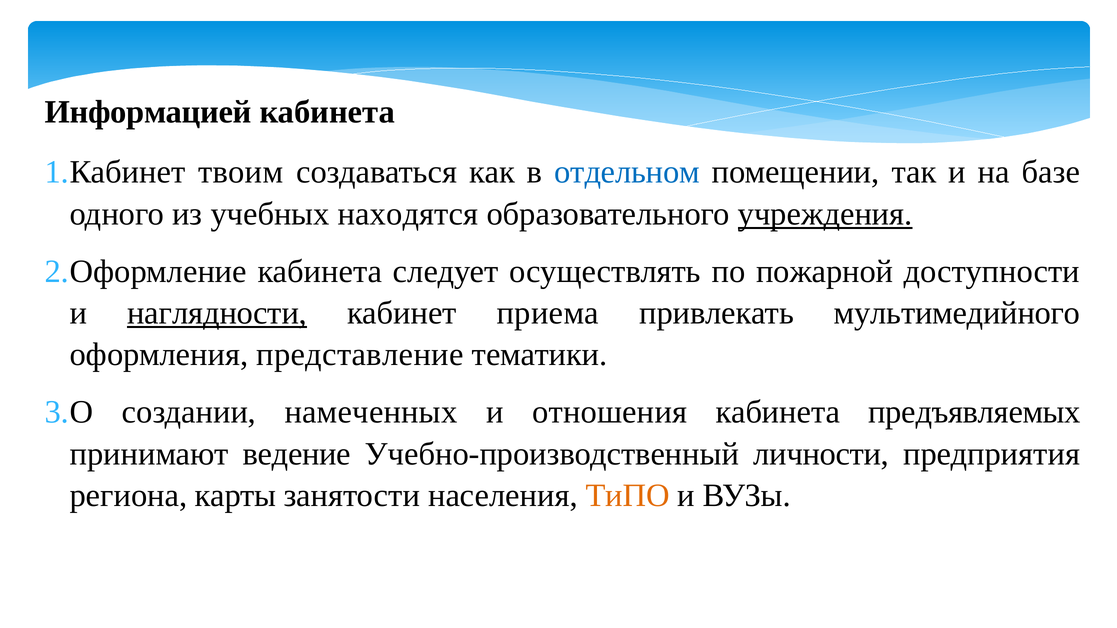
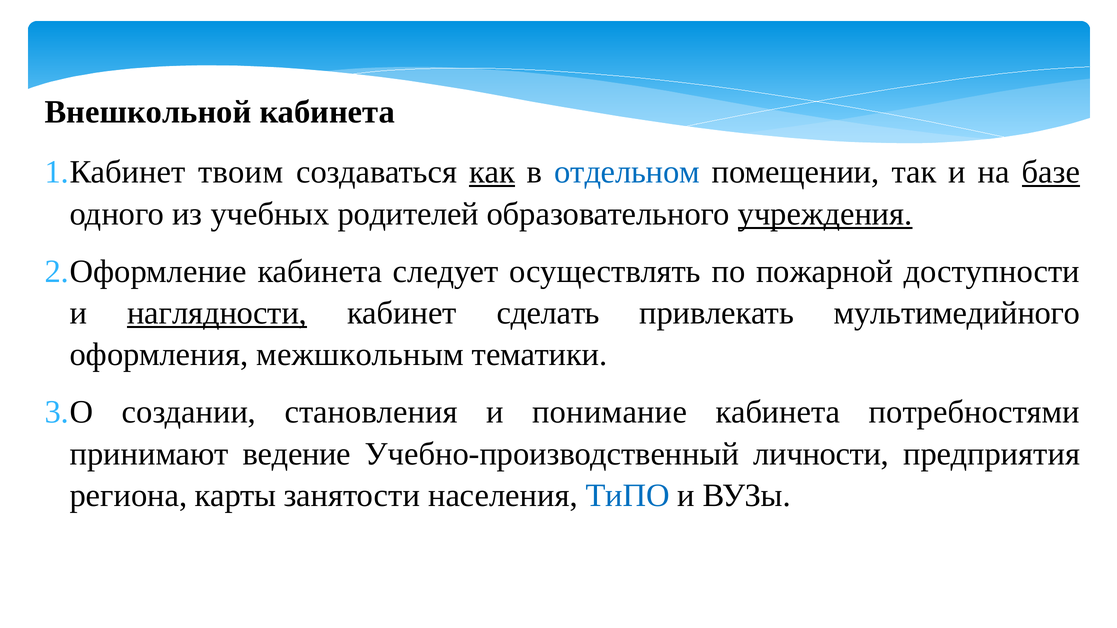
Информацией: Информацией -> Внешкольной (148, 112)
как underline: none -> present (492, 172)
базе underline: none -> present (1051, 172)
находятся: находятся -> родителей (408, 214)
приема: приема -> сделать (548, 313)
представление: представление -> межшкольным (360, 355)
намеченных: намеченных -> становления (371, 412)
отношения: отношения -> понимание (610, 412)
предъявляемых: предъявляемых -> потребностями (974, 412)
ТиПО colour: orange -> blue (628, 496)
